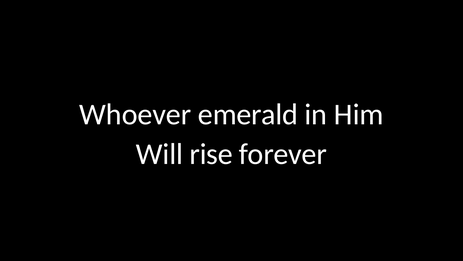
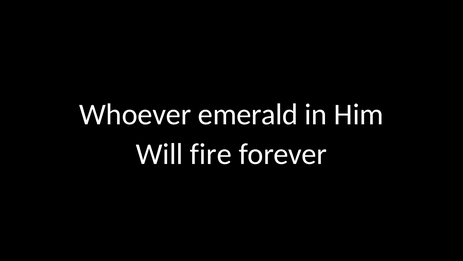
rise: rise -> fire (211, 154)
